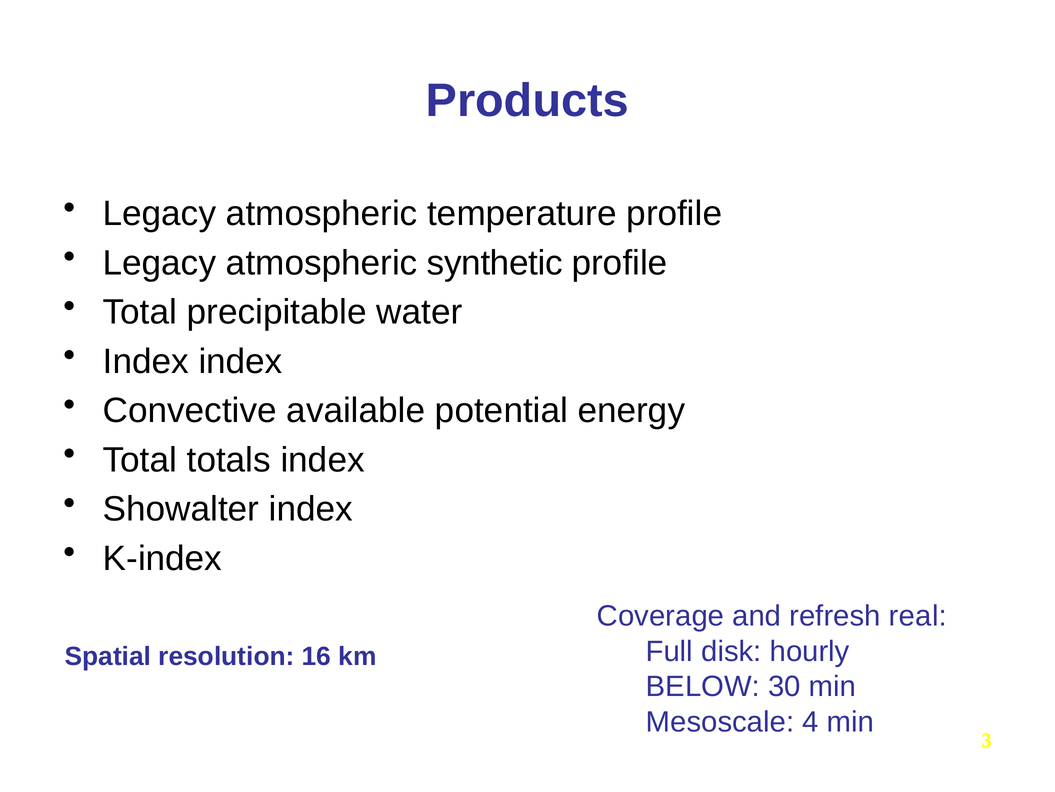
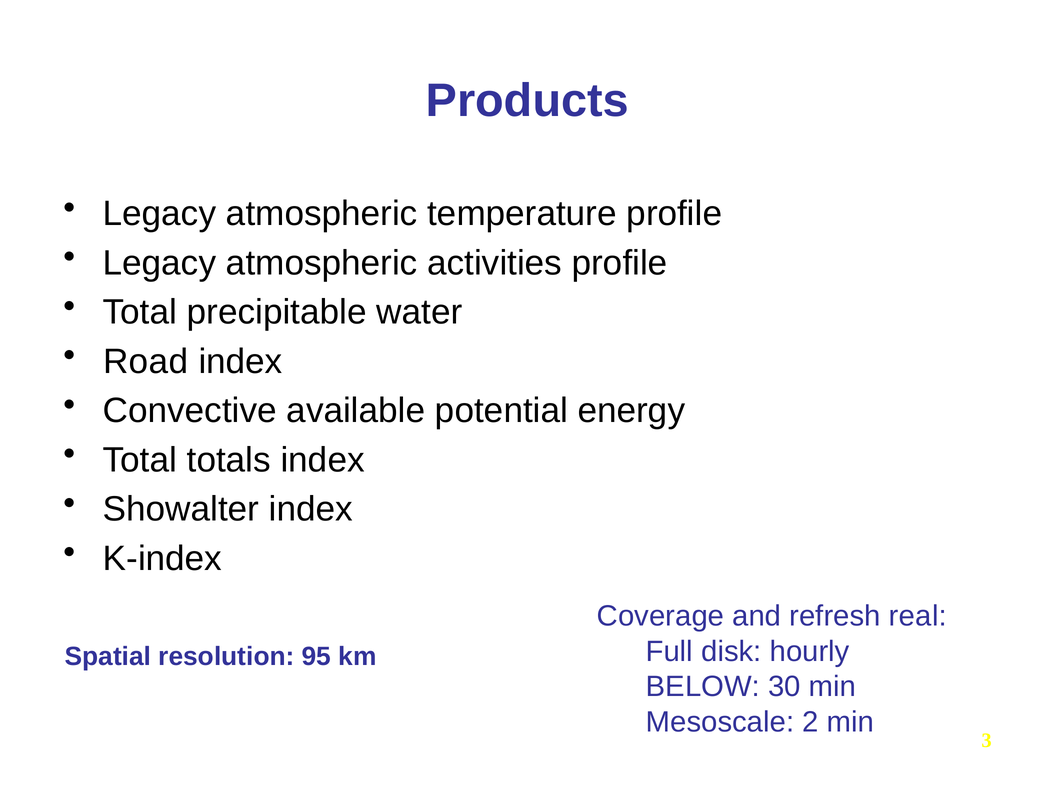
synthetic: synthetic -> activities (495, 263)
Index: Index -> Road (146, 361)
16: 16 -> 95 (316, 656)
4: 4 -> 2 (811, 721)
